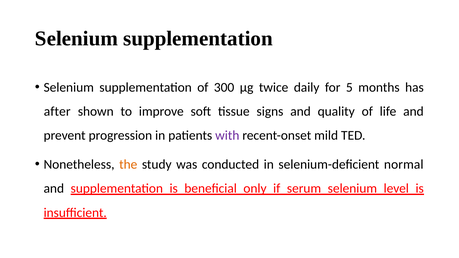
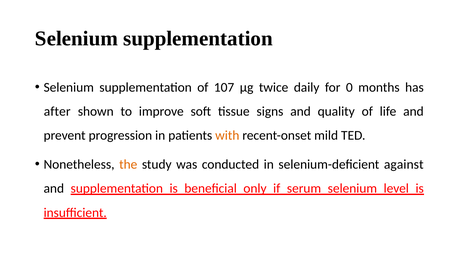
300: 300 -> 107 (224, 87)
5: 5 -> 0 (349, 87)
with colour: purple -> orange (227, 136)
normal: normal -> against (404, 165)
